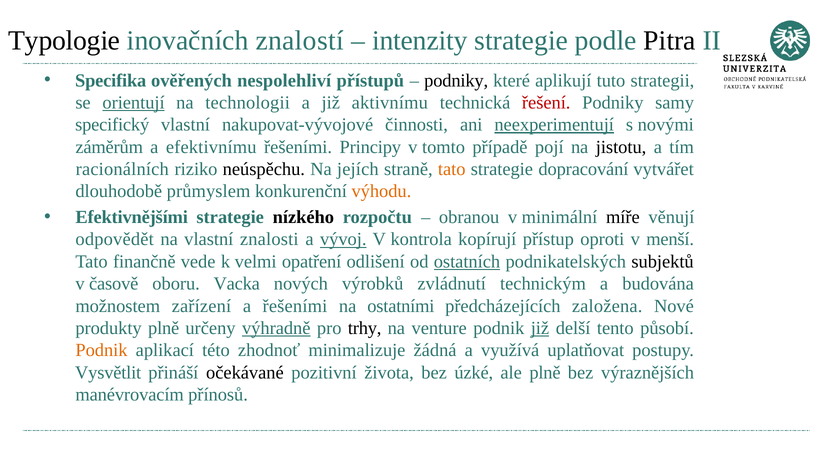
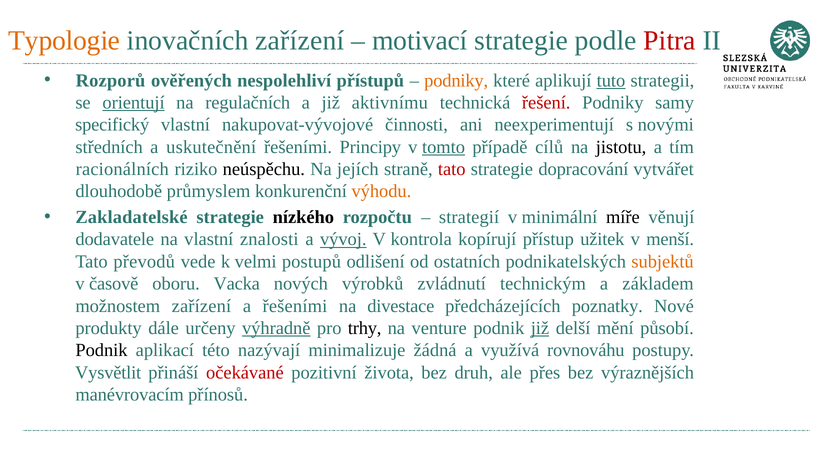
Typologie colour: black -> orange (64, 40)
inovačních znalostí: znalostí -> zařízení (300, 40)
intenzity: intenzity -> motivací (420, 40)
Pitra colour: black -> red (670, 40)
Specifika: Specifika -> Rozporů (111, 80)
podniky colour: black -> orange (456, 80)
tuto underline: none -> present (611, 80)
technologii: technologii -> regulačních (248, 103)
neexperimentují underline: present -> none (554, 125)
záměrům: záměrům -> středních (109, 147)
efektivnímu: efektivnímu -> uskutečnění (211, 147)
tomto underline: none -> present (444, 147)
pojí: pojí -> cílů (549, 147)
tato colour: orange -> red (452, 169)
Efektivnějšími: Efektivnějšími -> Zakladatelské (131, 217)
obranou: obranou -> strategií (469, 217)
odpovědět: odpovědět -> dodavatele (115, 239)
oproti: oproti -> užitek (602, 239)
finančně: finančně -> převodů (144, 261)
opatření: opatření -> postupů (311, 261)
ostatních underline: present -> none (467, 261)
subjektů colour: black -> orange (663, 261)
budována: budována -> základem (658, 283)
ostatními: ostatními -> divestace (401, 306)
založena: založena -> poznatky (607, 306)
produkty plně: plně -> dále (164, 328)
tento: tento -> mění (615, 328)
Podnik colour: orange -> black (101, 350)
zhodnoť: zhodnoť -> nazývají (269, 350)
uplatňovat: uplatňovat -> rovnováhu (586, 350)
očekávané colour: black -> red (245, 372)
úzké: úzké -> druh (474, 372)
ale plně: plně -> přes (545, 372)
